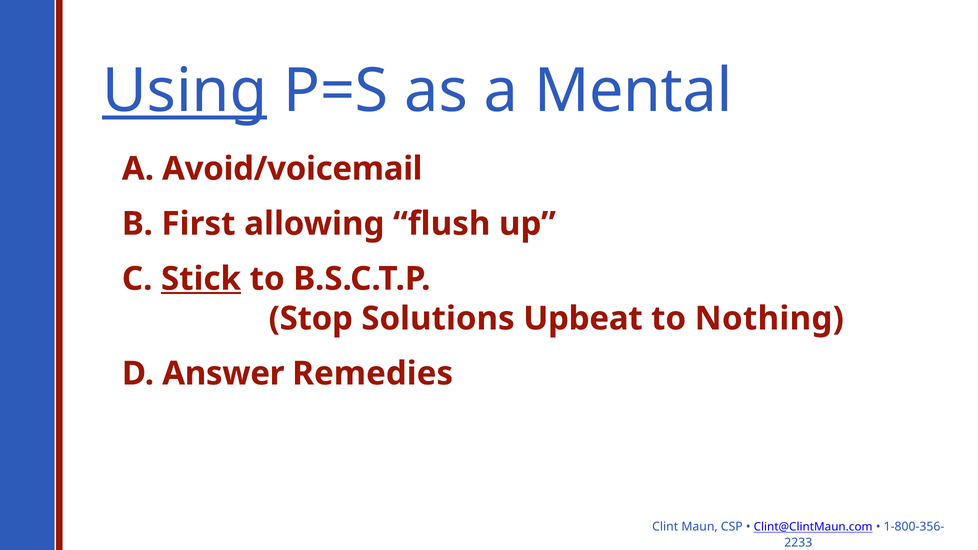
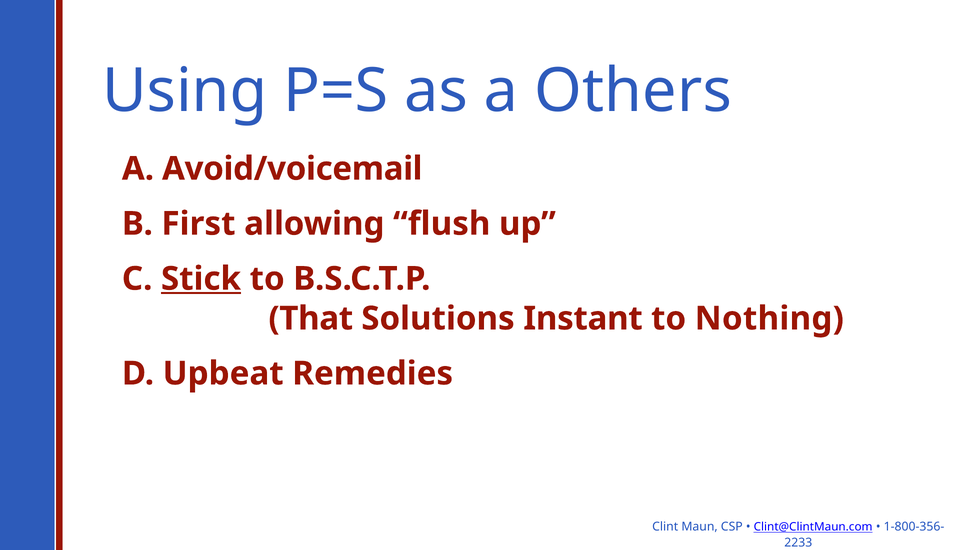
Using underline: present -> none (185, 91)
Mental: Mental -> Others (633, 91)
Stop: Stop -> That (311, 319)
Upbeat: Upbeat -> Instant (583, 319)
Answer: Answer -> Upbeat (223, 374)
